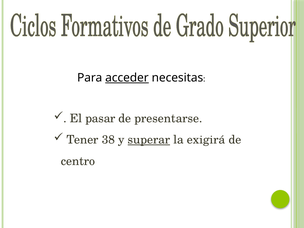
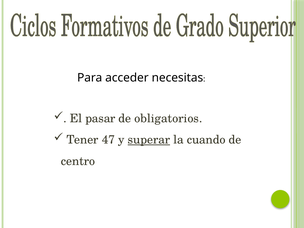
acceder underline: present -> none (127, 78)
presentarse: presentarse -> obligatorios (168, 119)
38: 38 -> 47 (108, 140)
exigirá: exigirá -> cuando (206, 140)
